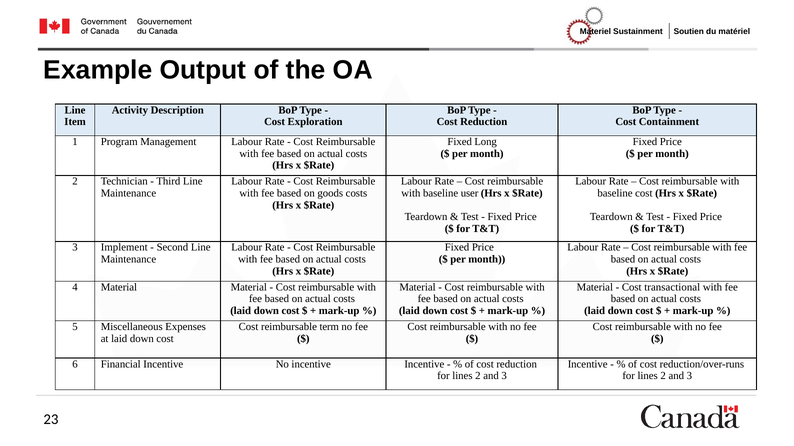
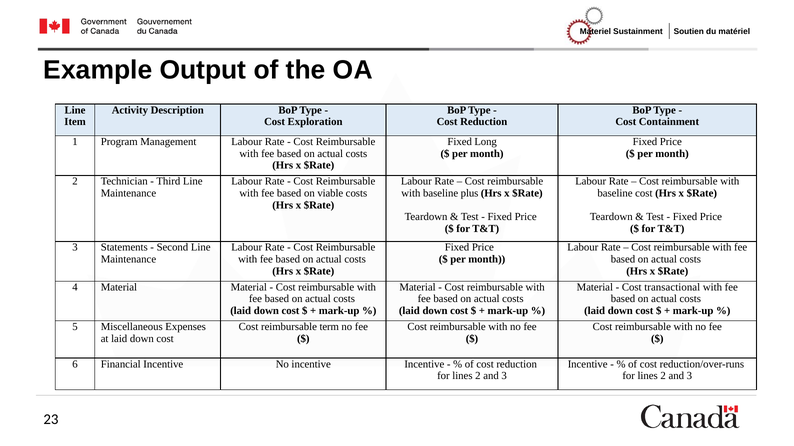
goods: goods -> viable (330, 193)
user: user -> plus (470, 193)
Implement: Implement -> Statements (124, 248)
